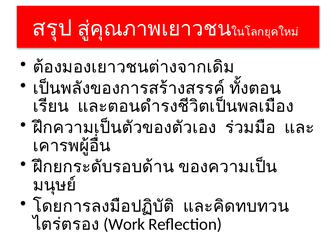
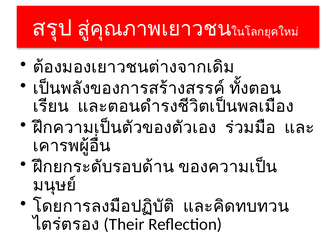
Work: Work -> Their (124, 224)
